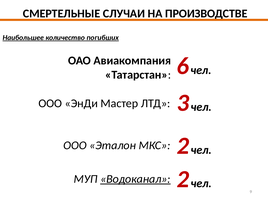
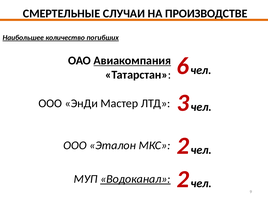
Авиакомпания underline: none -> present (132, 61)
